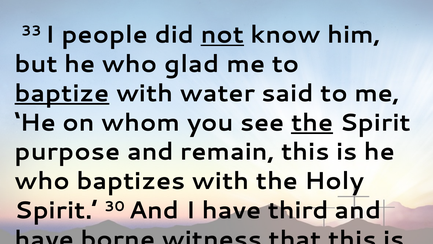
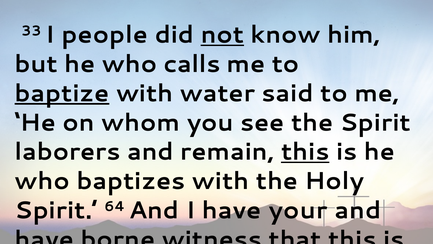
glad: glad -> calls (192, 64)
the underline: present -> none (312, 122)
purpose: purpose -> laborers (68, 152)
this underline: none -> present (305, 152)
30: 30 -> 64 (115, 206)
third: third -> your (298, 210)
